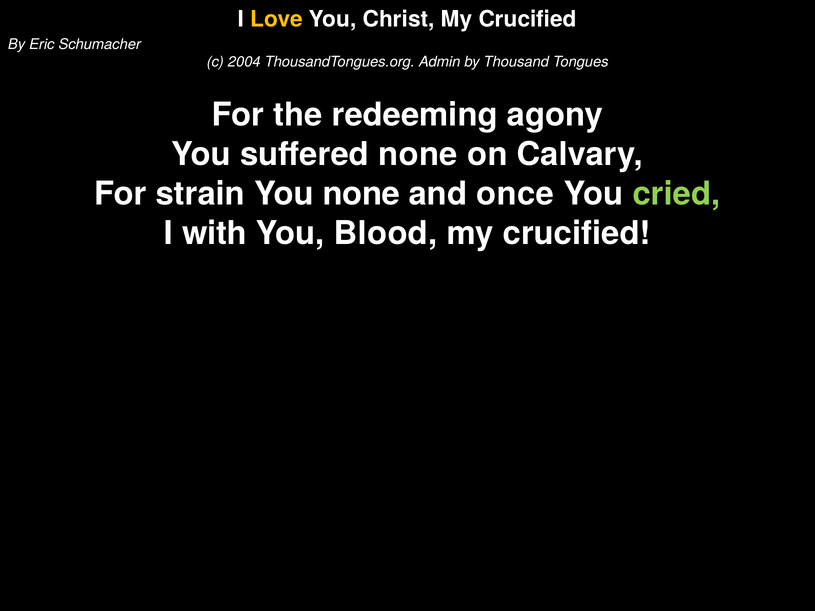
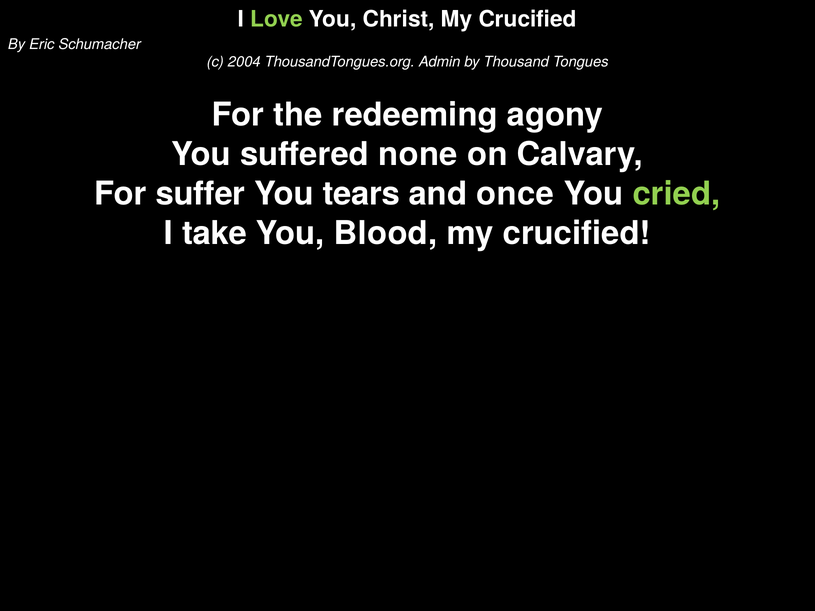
Love colour: yellow -> light green (277, 19)
strain: strain -> suffer (200, 194)
You none: none -> tears (361, 194)
with: with -> take (215, 233)
